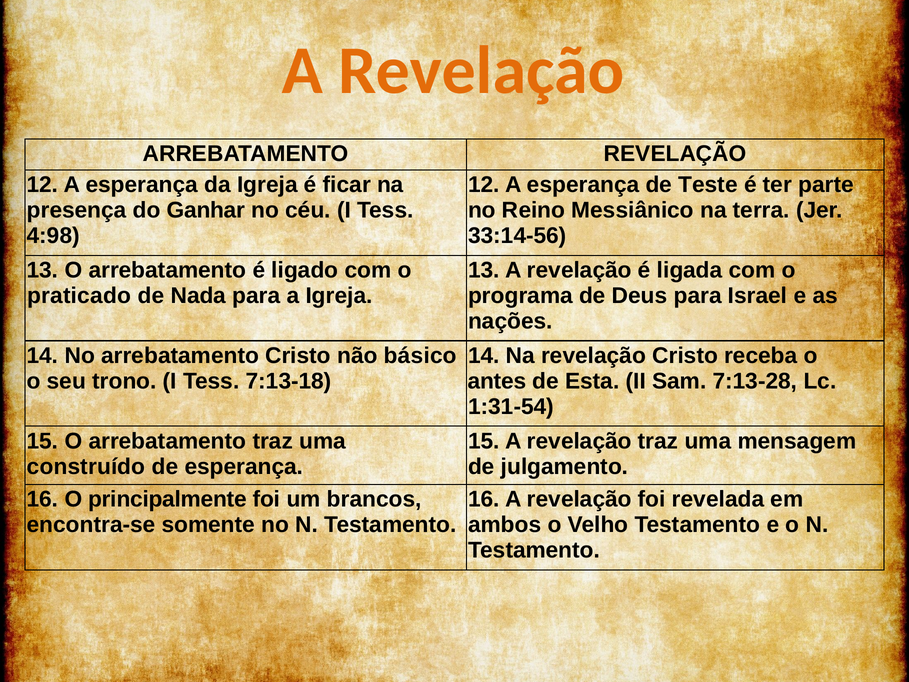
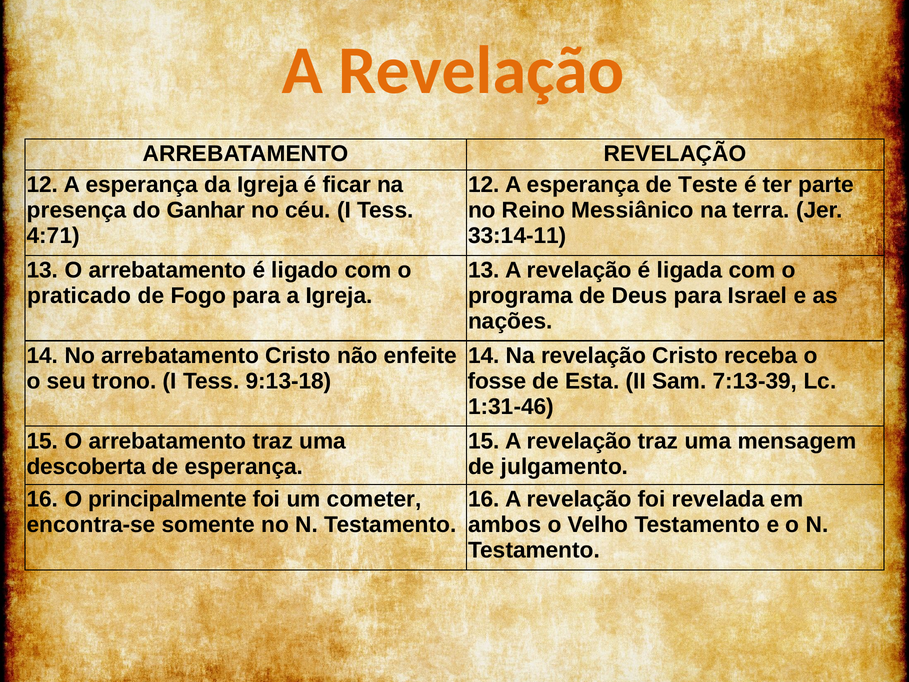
4:98: 4:98 -> 4:71 (53, 236)
33:14-56: 33:14-56 -> 33:14-11 (517, 236)
Nada: Nada -> Fogo (198, 296)
básico: básico -> enfeite (420, 356)
7:13-18: 7:13-18 -> 9:13-18 (289, 381)
antes: antes -> fosse (497, 381)
7:13-28: 7:13-28 -> 7:13-39 (755, 381)
1:31-54: 1:31-54 -> 1:31-46 (511, 406)
construído: construído -> descoberta (86, 466)
brancos: brancos -> cometer (374, 499)
